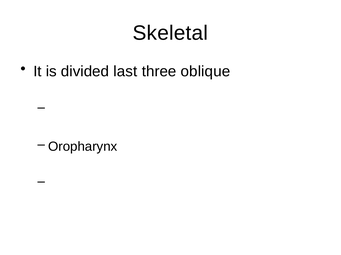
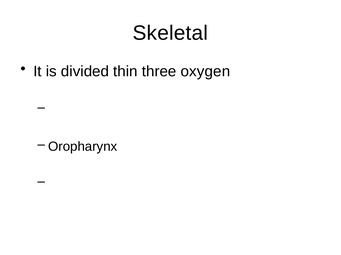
last: last -> thin (125, 72)
oblique: oblique -> oxygen (205, 72)
